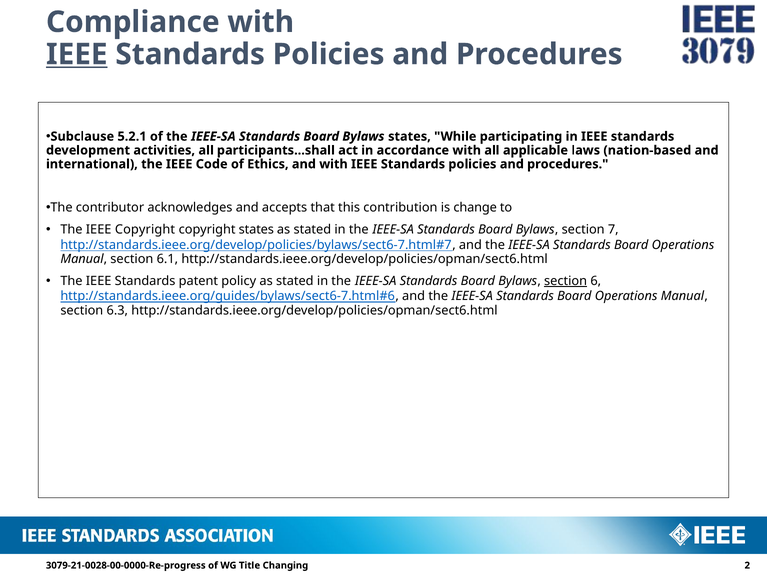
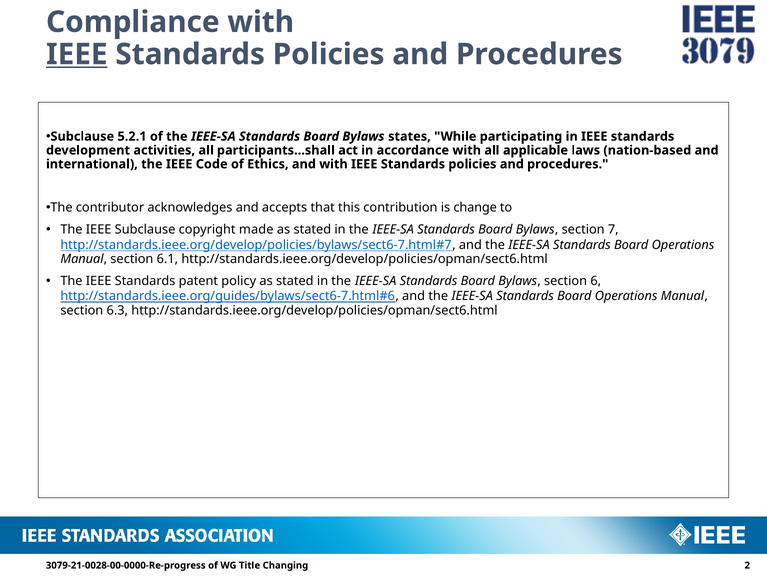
IEEE Copyright: Copyright -> Subclause (145, 229)
copyright states: states -> made (256, 229)
section underline: present -> none (566, 281)
